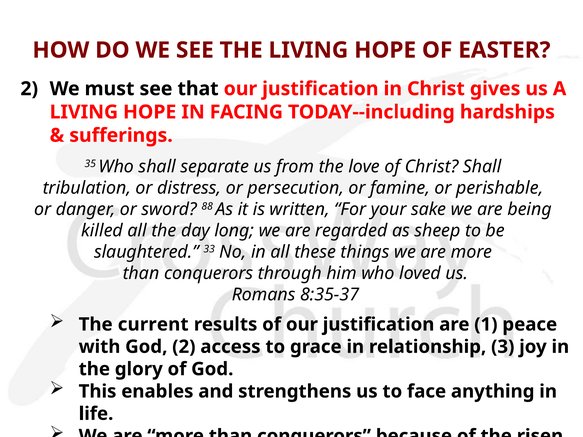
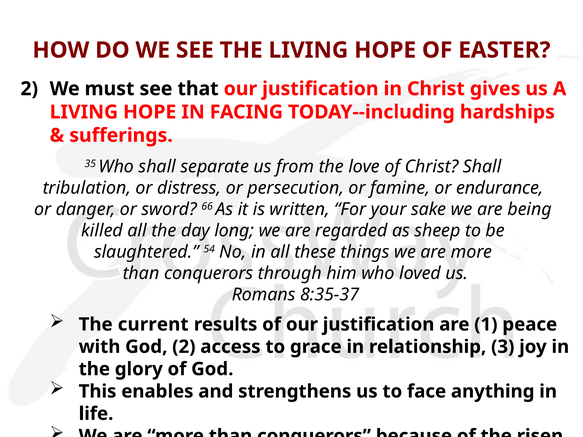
perishable: perishable -> endurance (500, 188)
88: 88 -> 66 (207, 207)
33: 33 -> 54 (209, 249)
